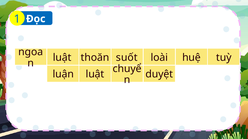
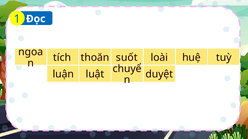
luật: luật -> tích (62, 58)
